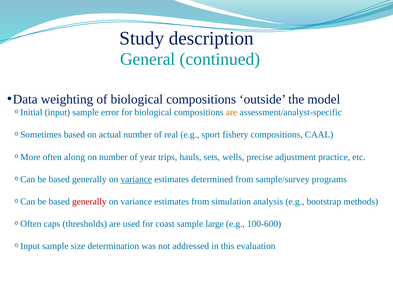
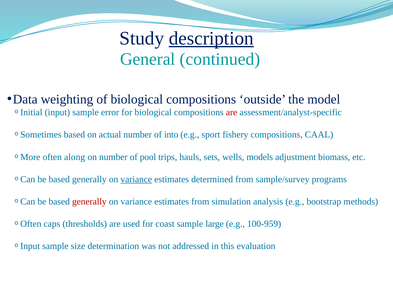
description underline: none -> present (211, 38)
are colour: orange -> red (232, 112)
real: real -> into (171, 135)
year: year -> pool (148, 157)
precise: precise -> models (260, 157)
practice: practice -> biomass (334, 157)
100-600: 100-600 -> 100-959 (264, 224)
